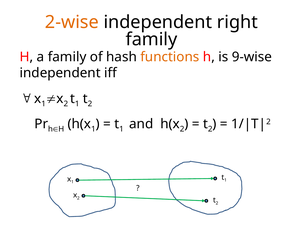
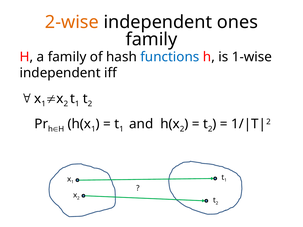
right: right -> ones (237, 22)
functions colour: orange -> blue (170, 57)
9-wise: 9-wise -> 1-wise (252, 57)
